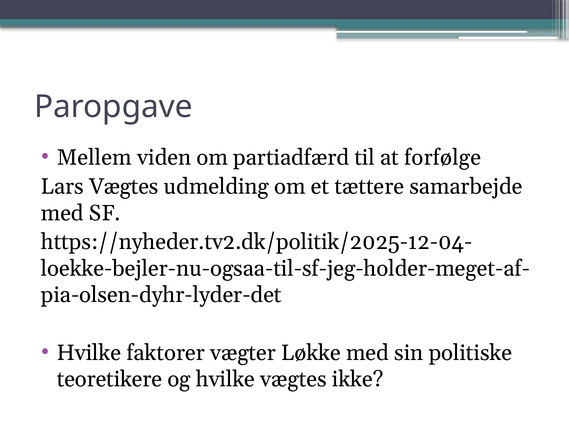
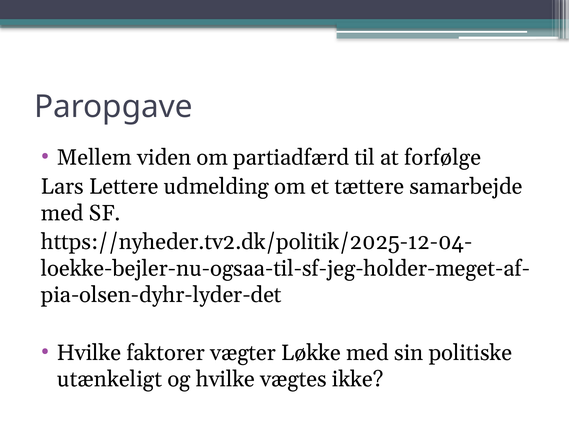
Lars Vægtes: Vægtes -> Lettere (124, 186)
teoretikere: teoretikere -> utænkeligt (109, 379)
